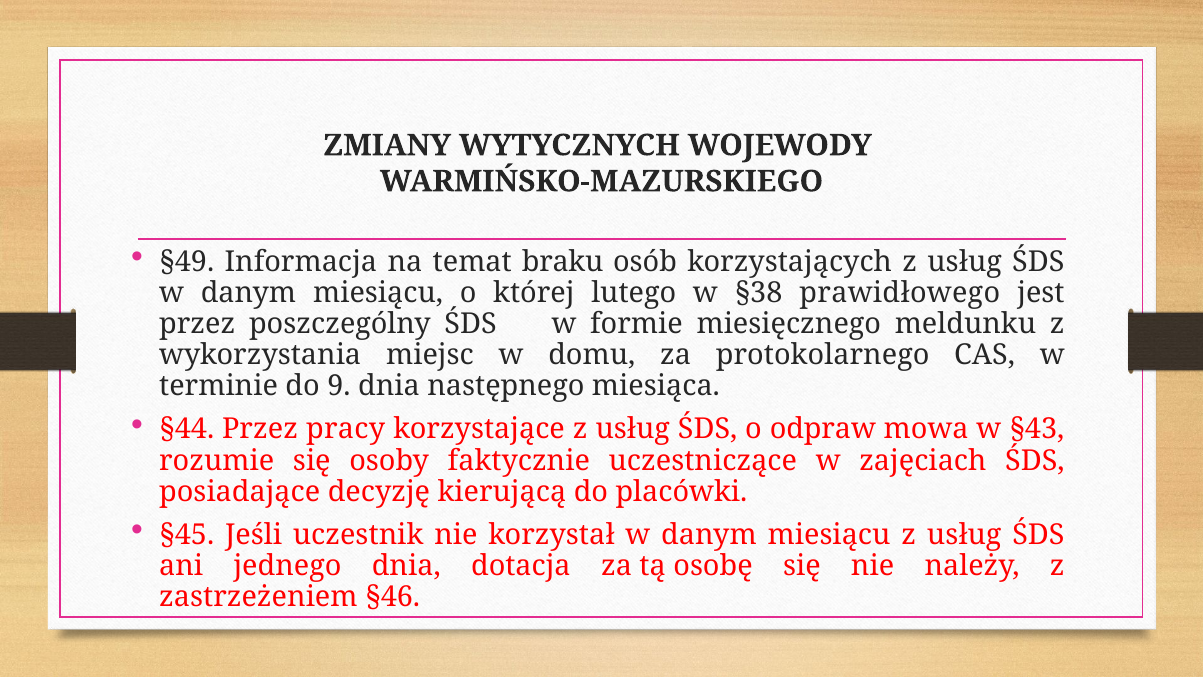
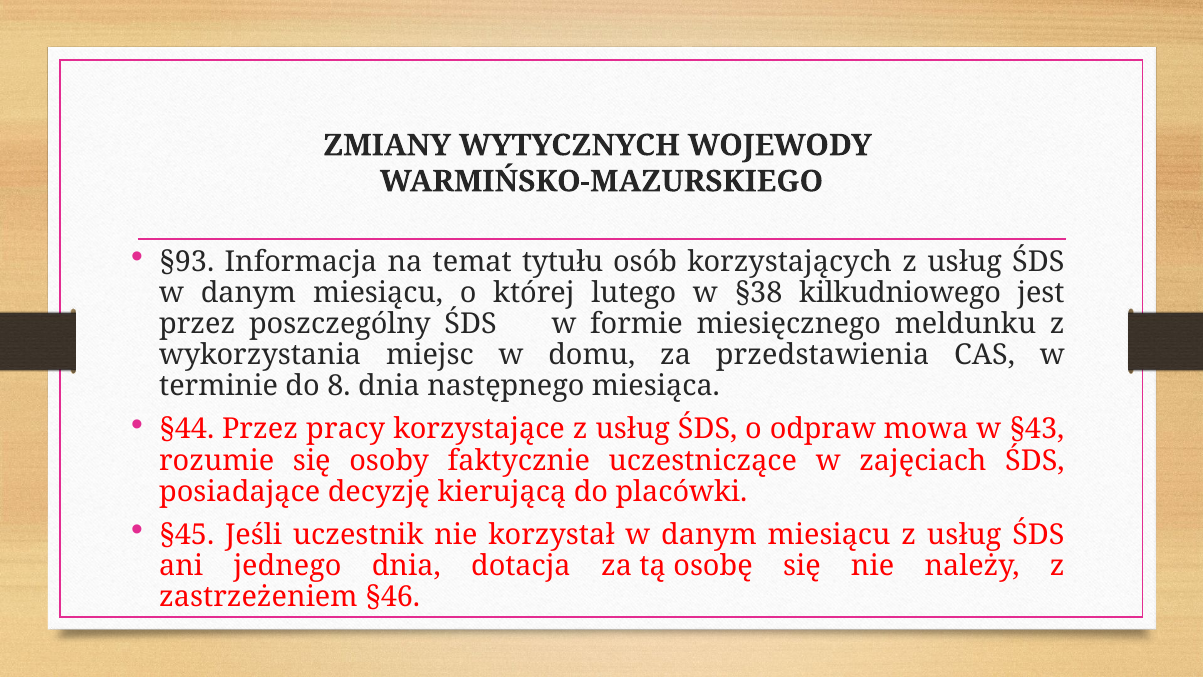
§49: §49 -> §93 (187, 261)
braku: braku -> tytułu (563, 261)
prawidłowego: prawidłowego -> kilkudniowego (900, 293)
protokolarnego: protokolarnego -> przedstawienia (823, 355)
9: 9 -> 8 (339, 386)
